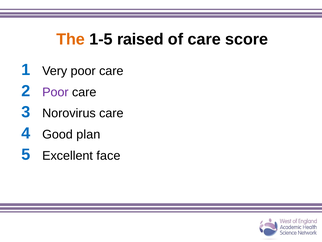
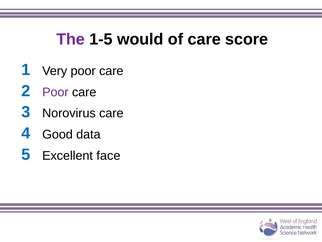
The colour: orange -> purple (71, 39)
raised: raised -> would (140, 39)
plan: plan -> data (88, 134)
